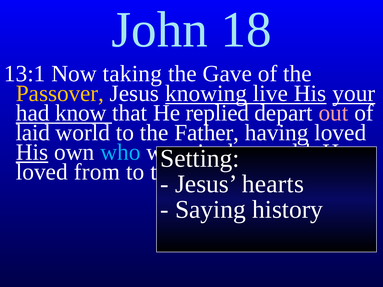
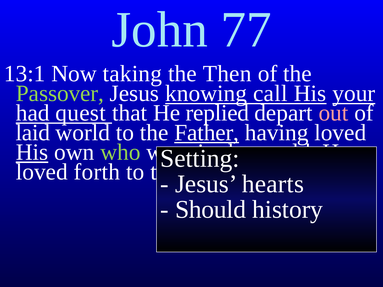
18: 18 -> 77 (246, 30)
Gave: Gave -> Then (227, 74)
Passover colour: yellow -> light green (60, 93)
live: live -> call (270, 93)
know: know -> quest (81, 113)
Father underline: none -> present (207, 133)
who colour: light blue -> light green (120, 152)
from: from -> forth (97, 172)
Saying: Saying -> Should (211, 210)
